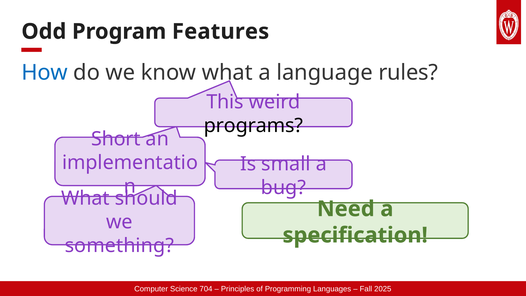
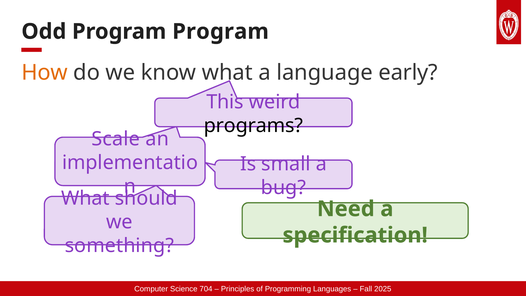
Program Features: Features -> Program (221, 32)
How colour: blue -> orange (45, 73)
rules: rules -> early (408, 73)
Short: Short -> Scale (116, 139)
